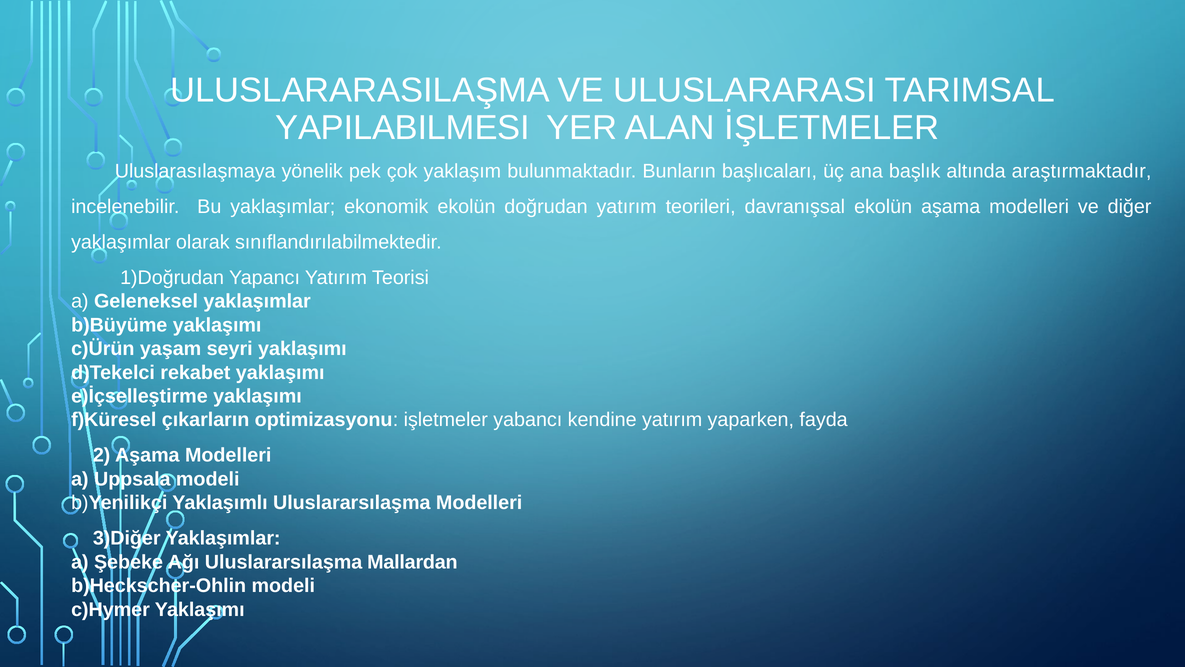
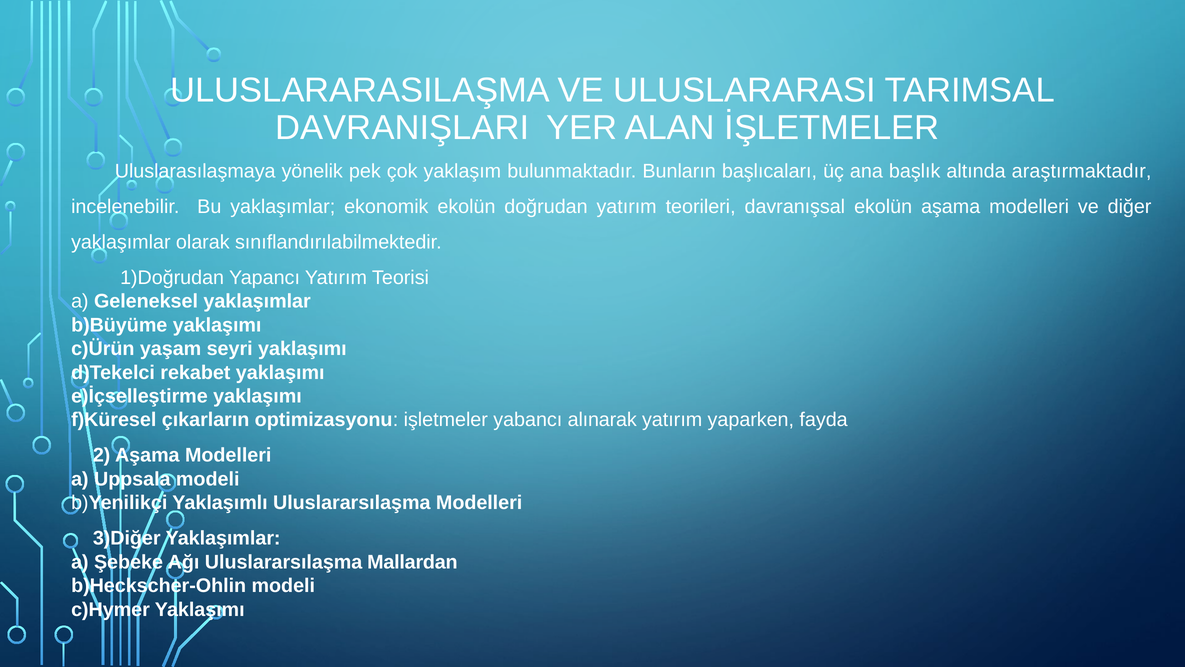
YAPILABILMESI: YAPILABILMESI -> DAVRANIŞLARI (402, 128)
kendine: kendine -> alınarak (602, 420)
